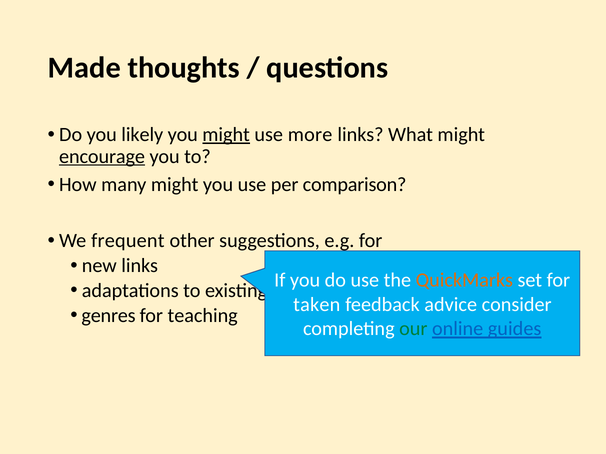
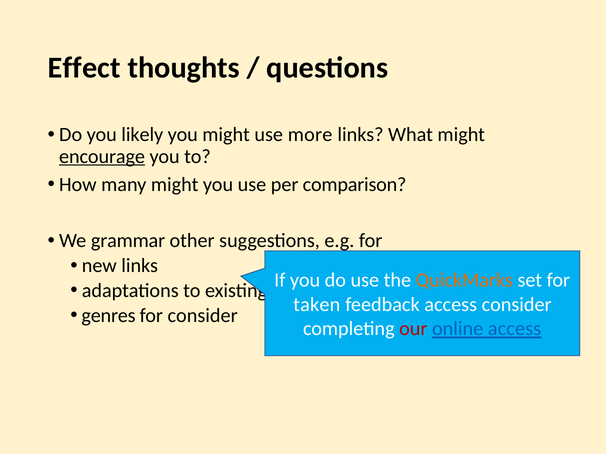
Made: Made -> Effect (84, 68)
might underline: present -> none (226, 135)
frequent: frequent -> grammar (128, 241)
feedback advice: advice -> access (451, 305)
for teaching: teaching -> consider (203, 316)
our colour: green -> red (413, 329)
online guides: guides -> access (515, 329)
